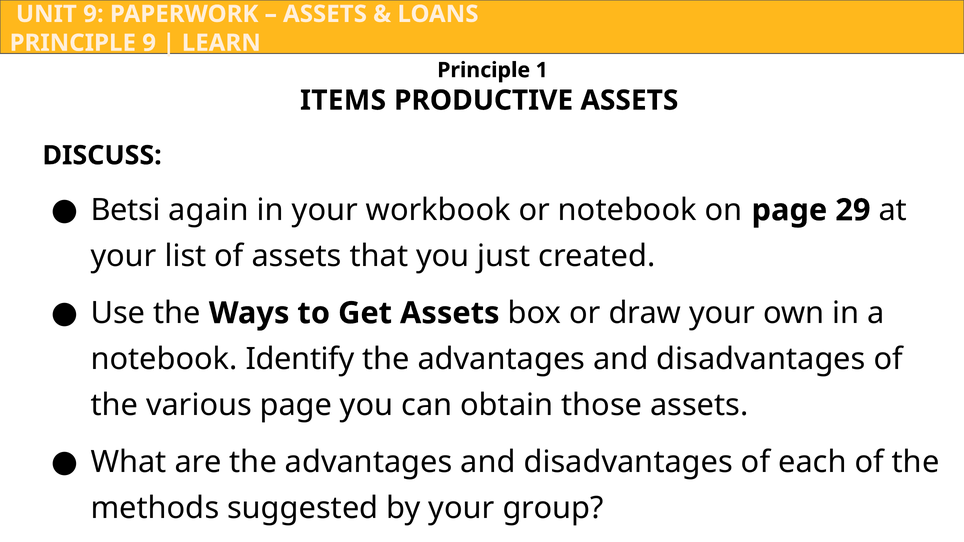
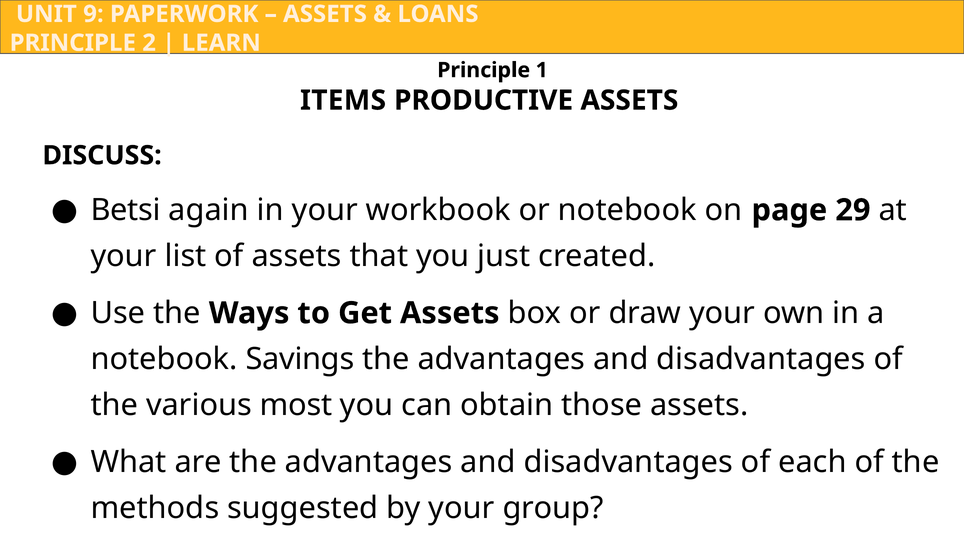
PRINCIPLE 9: 9 -> 2 (149, 43)
Identify: Identify -> Savings (300, 359)
various page: page -> most (296, 406)
